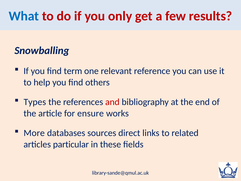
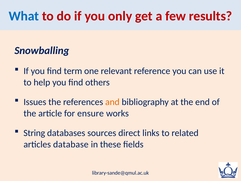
Types: Types -> Issues (35, 102)
and colour: red -> orange (112, 102)
More: More -> String (34, 133)
particular: particular -> database (71, 144)
